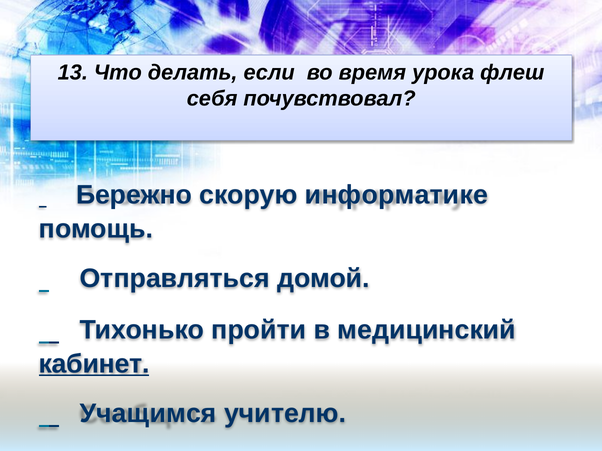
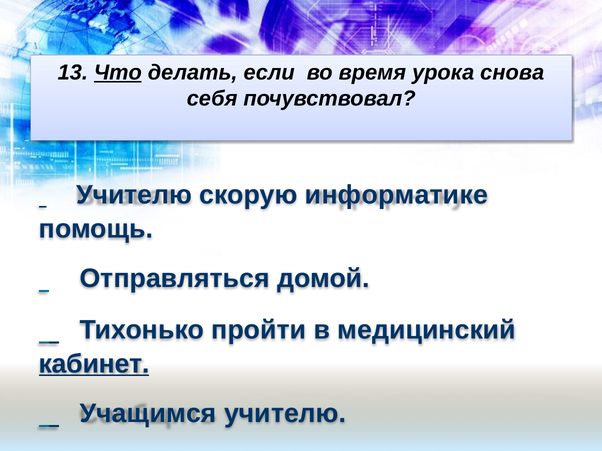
Что underline: none -> present (118, 73)
флеш: флеш -> снова (512, 73)
Бережно: Бережно -> Учителю (134, 195)
